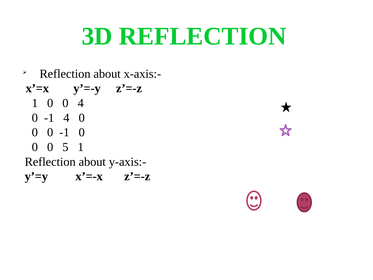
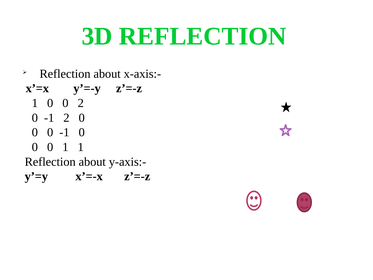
0 4: 4 -> 2 (81, 103)
-1 4: 4 -> 2 (66, 118)
0 5: 5 -> 1 (65, 147)
